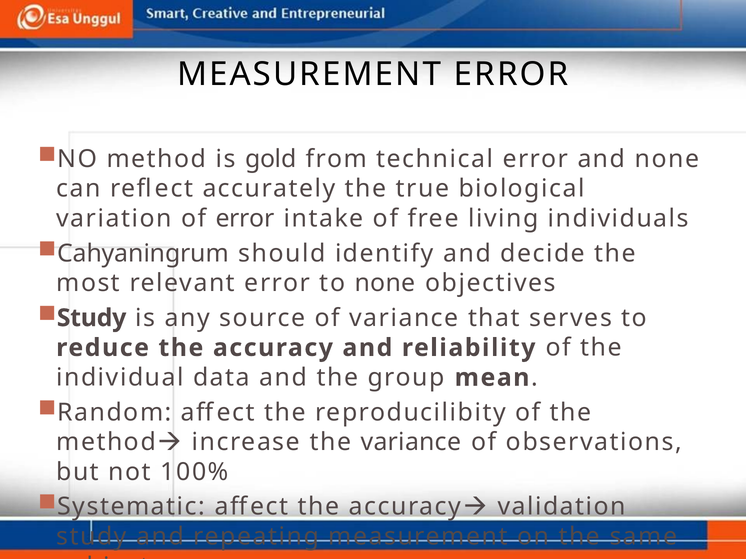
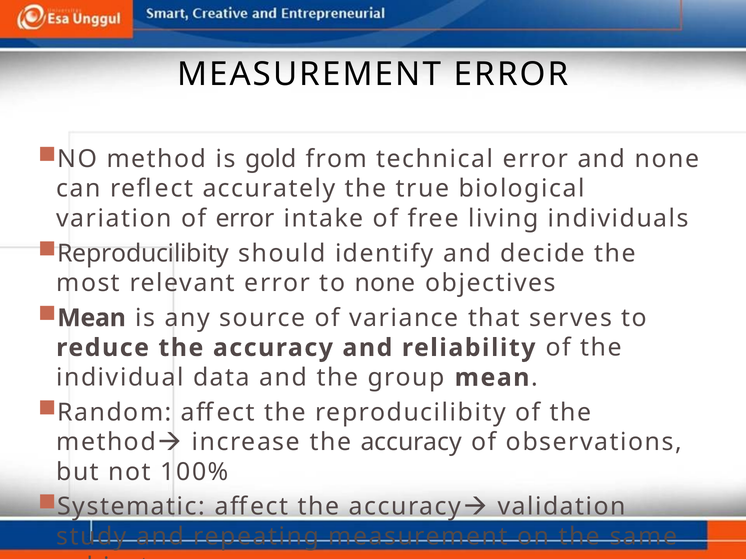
Cahyaningrum: Cahyaningrum -> Reproducilibity (143, 254)
Study: Study -> Mean (92, 318)
increase the variance: variance -> accuracy (411, 443)
